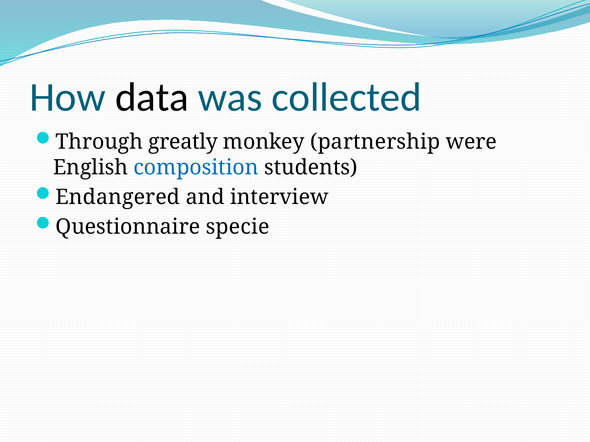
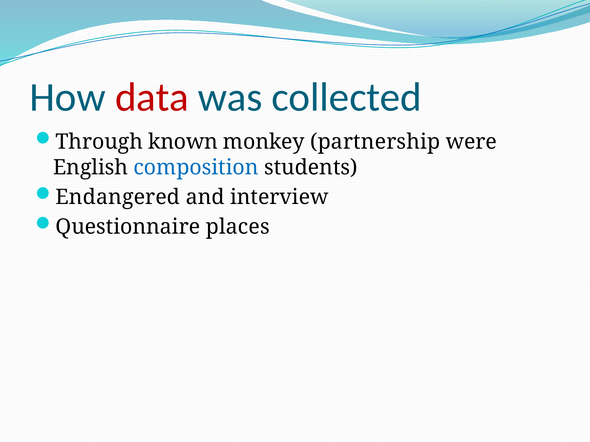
data colour: black -> red (152, 97)
greatly: greatly -> known (183, 142)
specie: specie -> places (238, 227)
